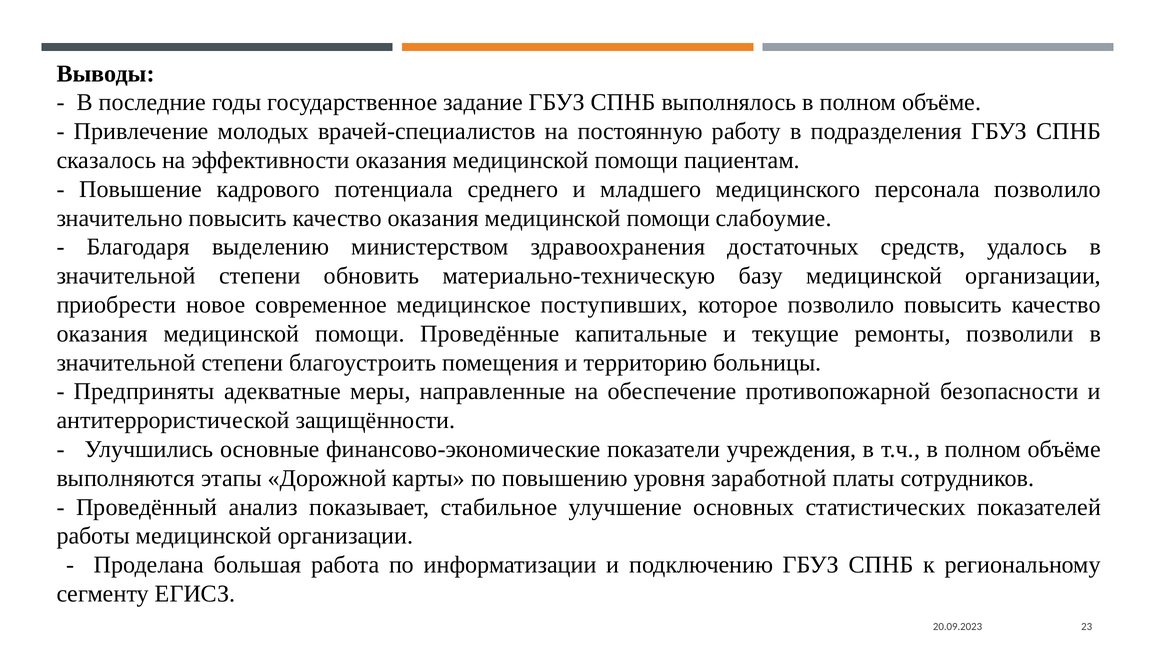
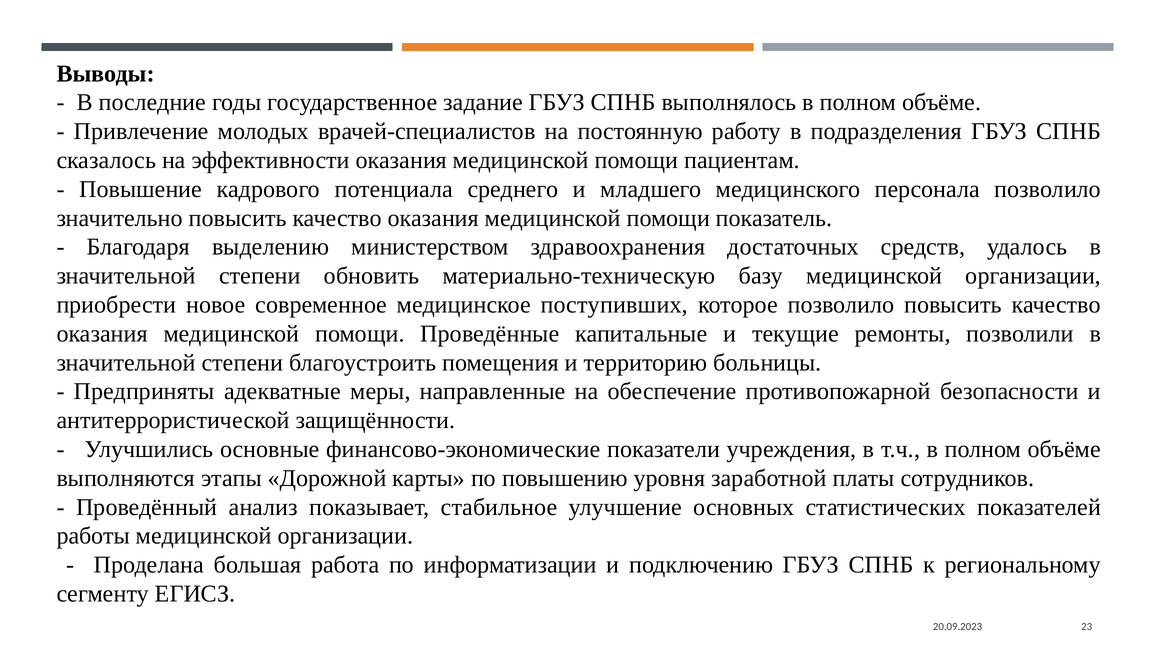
слабоумие: слабоумие -> показатель (774, 218)
